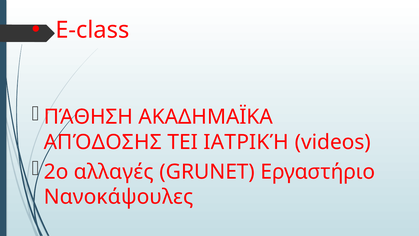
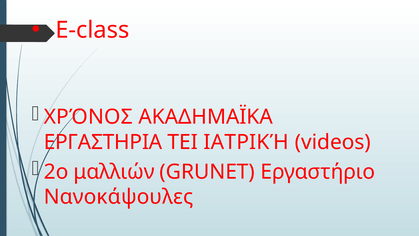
ΠΆΘΗΣΗ: ΠΆΘΗΣΗ -> ΧΡΌΝΟΣ (88, 117)
ΑΠΌΔΟΣΗΣ: ΑΠΌΔΟΣΗΣ -> ΕΡΓΑΣΤΗΡΙΑ (103, 142)
αλλαγές: αλλαγές -> μαλλιών (114, 172)
